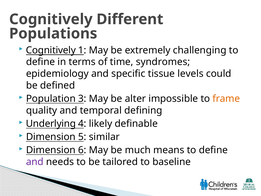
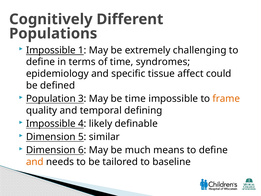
Cognitively: Cognitively -> Impossible (51, 50)
levels: levels -> affect (190, 74)
be alter: alter -> time (135, 99)
Underlying: Underlying -> Impossible (51, 124)
and colour: purple -> orange (35, 162)
